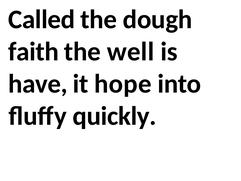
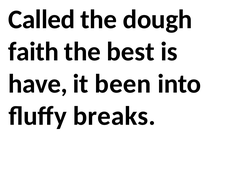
well: well -> best (131, 52)
hope: hope -> been (123, 84)
quickly: quickly -> breaks (114, 116)
